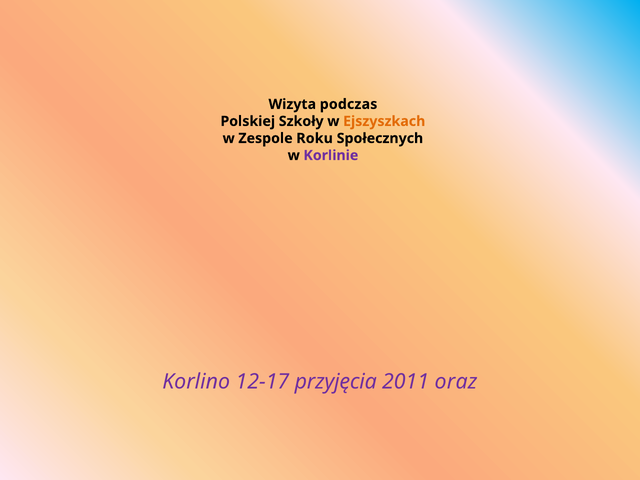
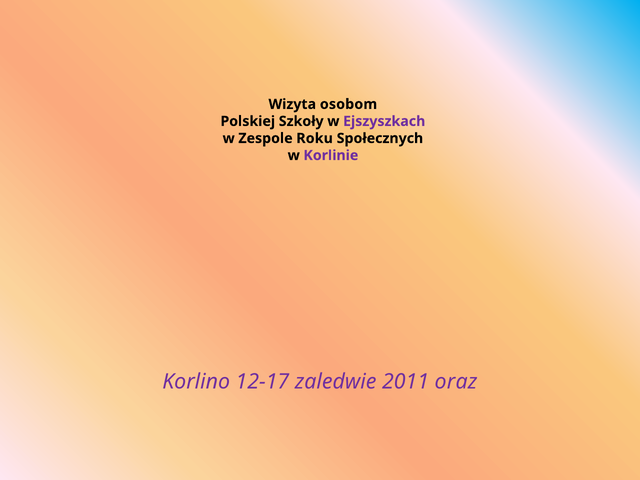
podczas: podczas -> osobom (349, 104)
Ejszyszkach colour: orange -> purple (384, 121)
przyjęcia: przyjęcia -> zaledwie (336, 382)
